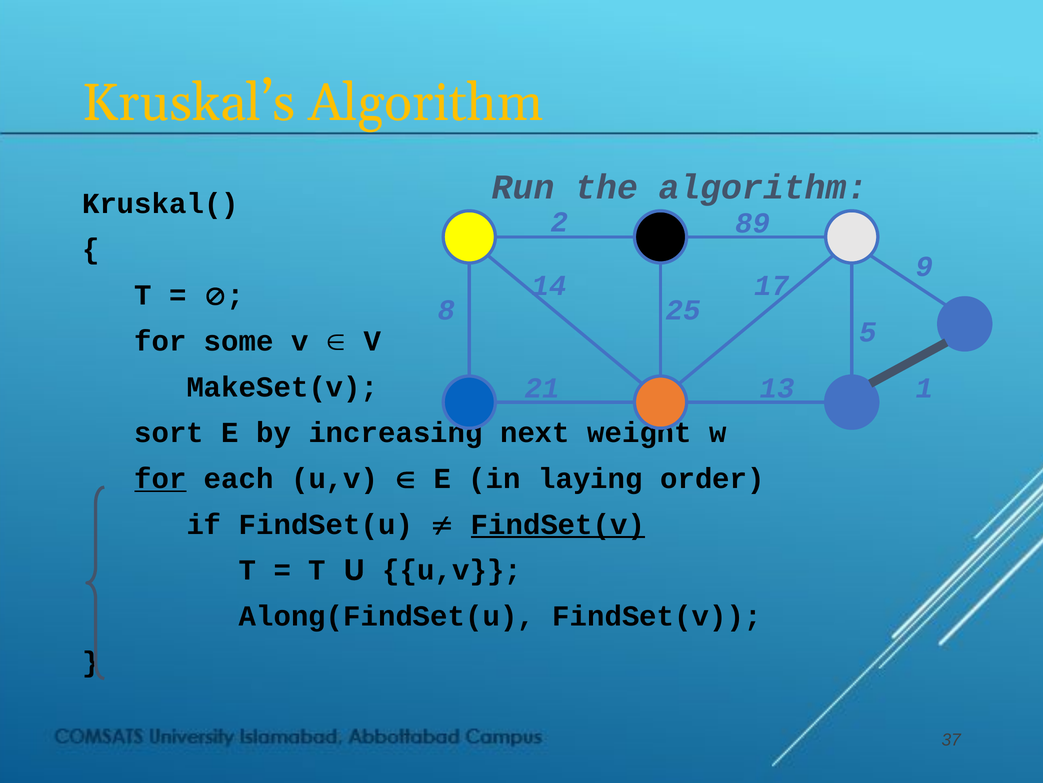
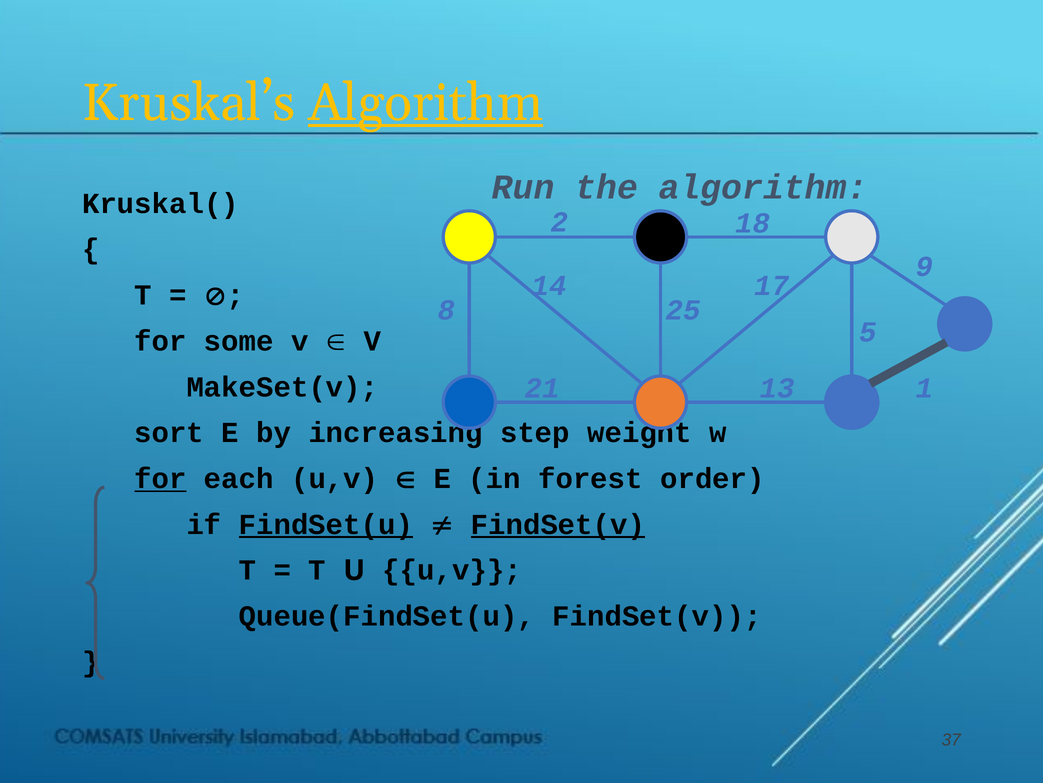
Algorithm underline: none -> present (426, 103)
89: 89 -> 18 (753, 223)
next: next -> step (535, 432)
laying: laying -> forest (590, 478)
FindSet(u underline: none -> present (326, 524)
Along(FindSet(u: Along(FindSet(u -> Queue(FindSet(u (387, 616)
